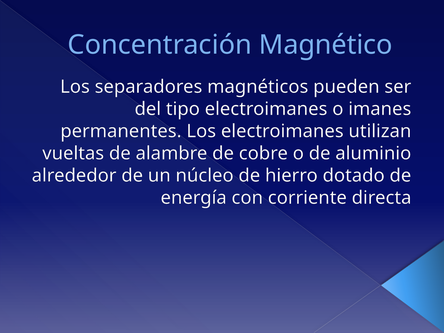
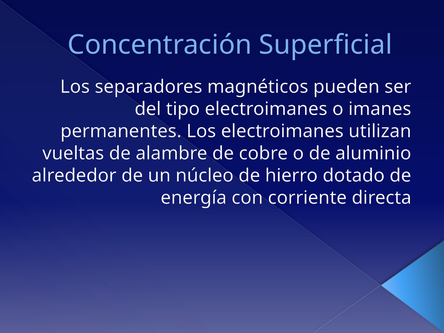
Magnético: Magnético -> Superficial (326, 45)
